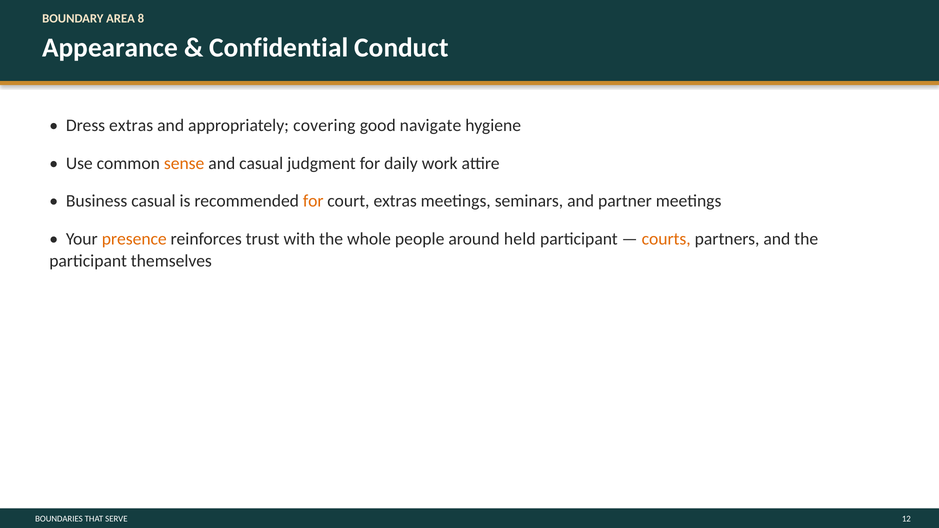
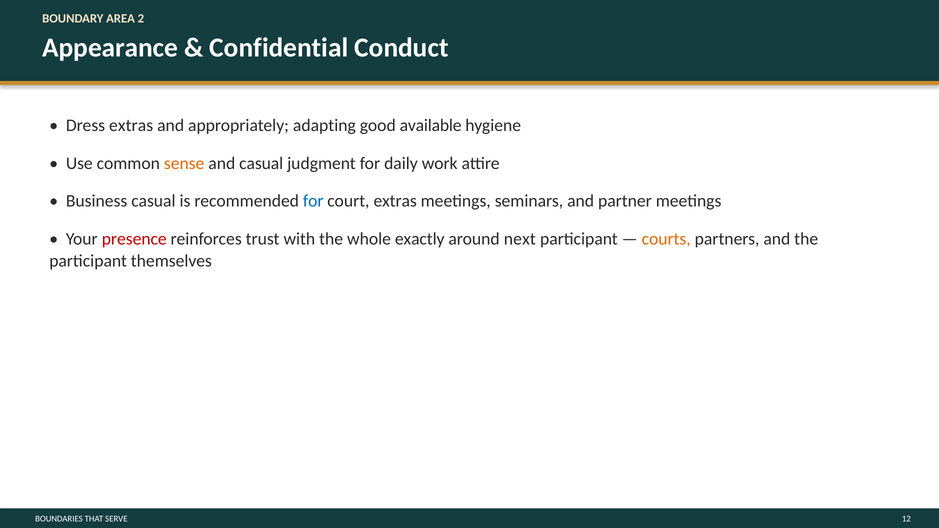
8: 8 -> 2 (141, 18)
covering: covering -> adapting (324, 126)
navigate: navigate -> available (431, 126)
for colour: orange -> blue (313, 201)
presence colour: orange -> red (134, 239)
people: people -> exactly (420, 239)
held: held -> next (520, 239)
